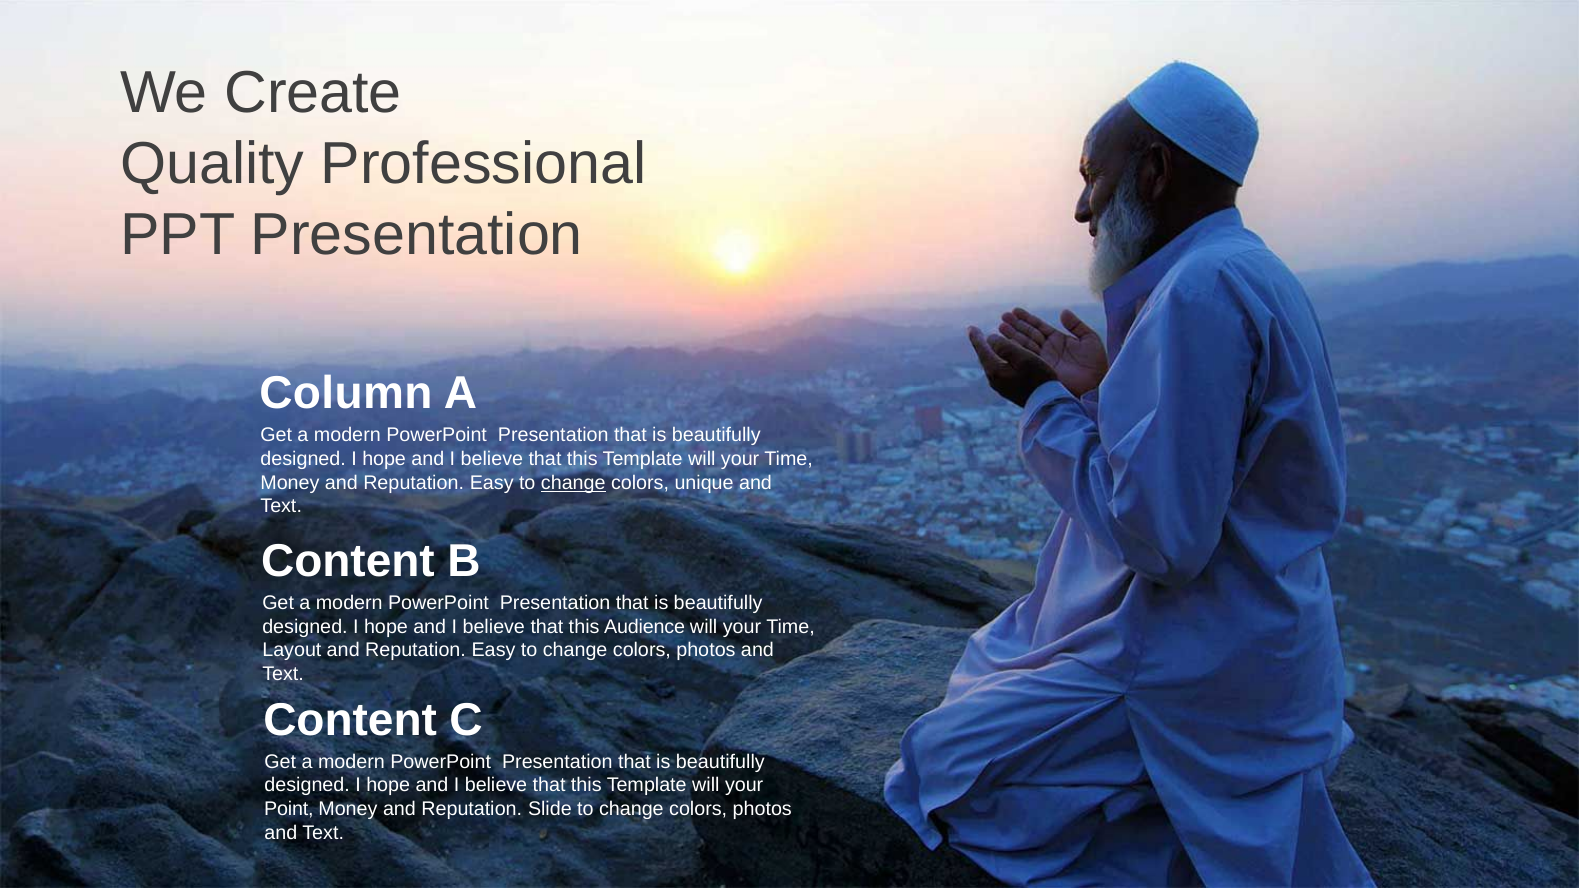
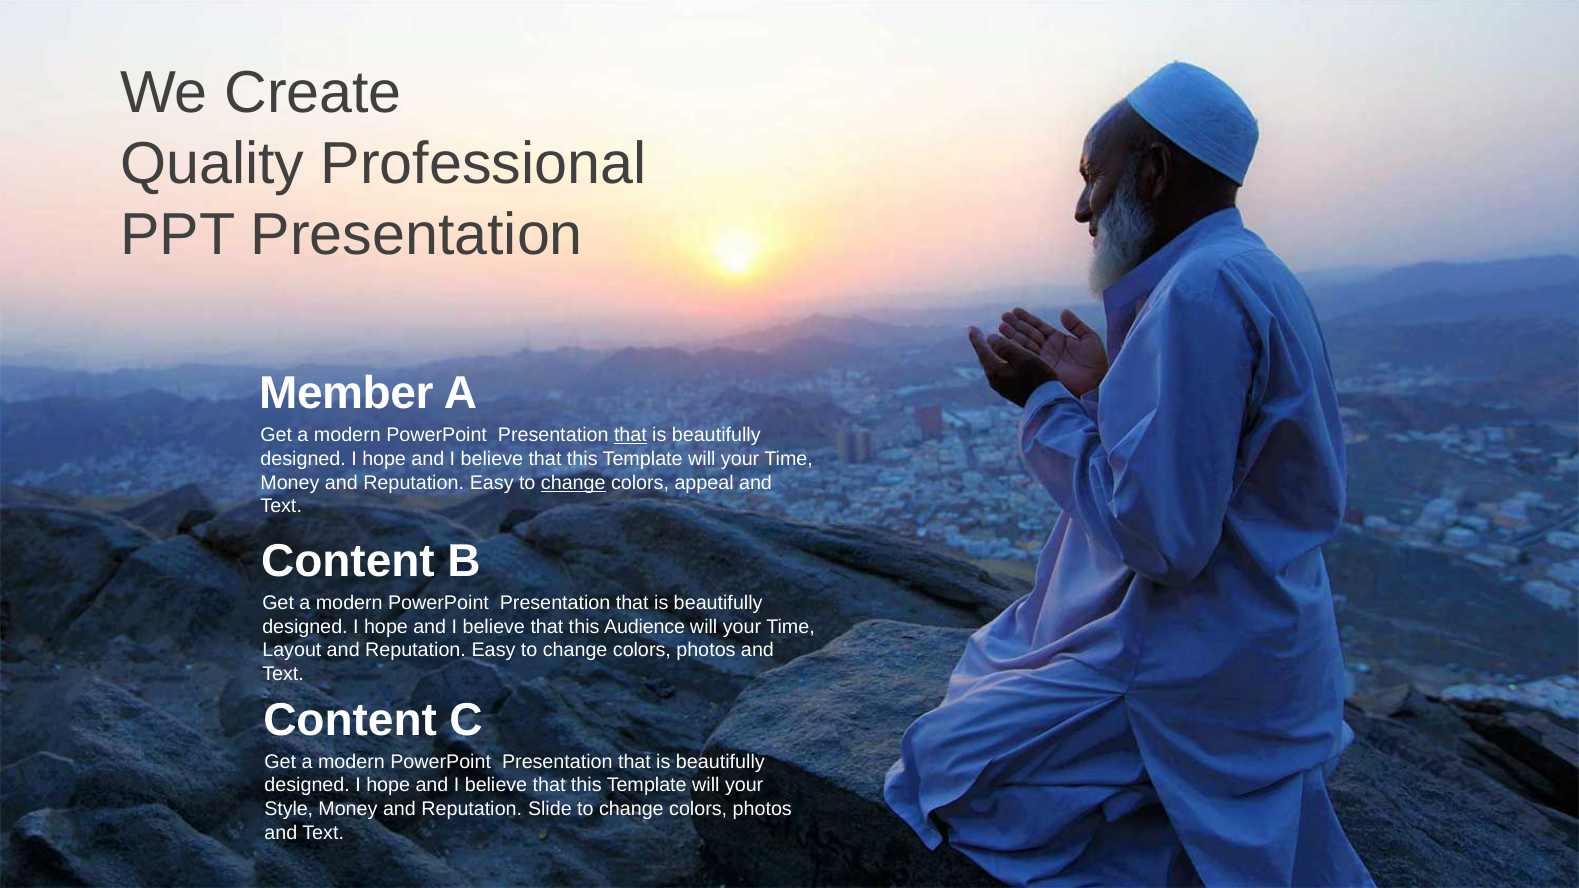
Column: Column -> Member (346, 394)
that underline: none -> present (630, 435)
unique: unique -> appeal (704, 483)
Point: Point -> Style (289, 809)
